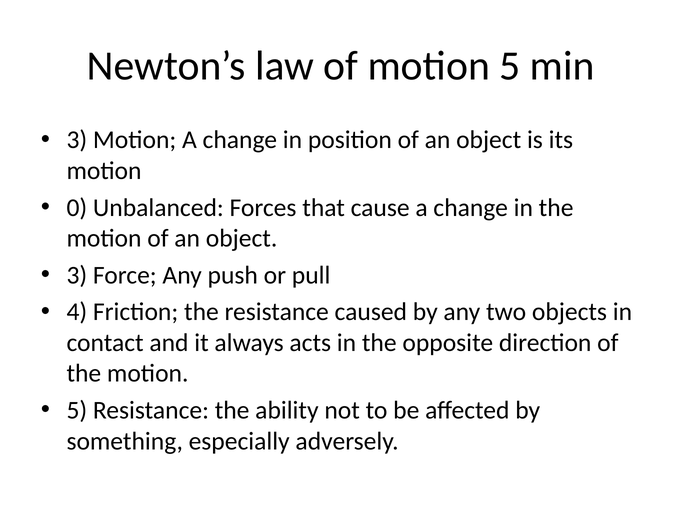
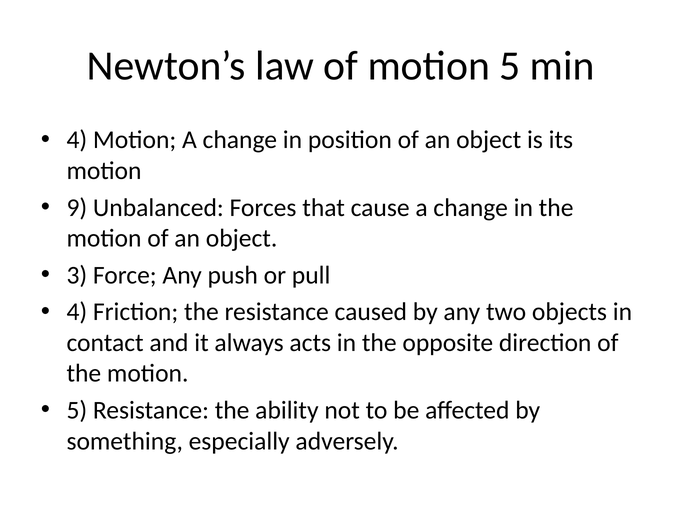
3: 3 -> 4 (77, 140)
0: 0 -> 9 (77, 207)
